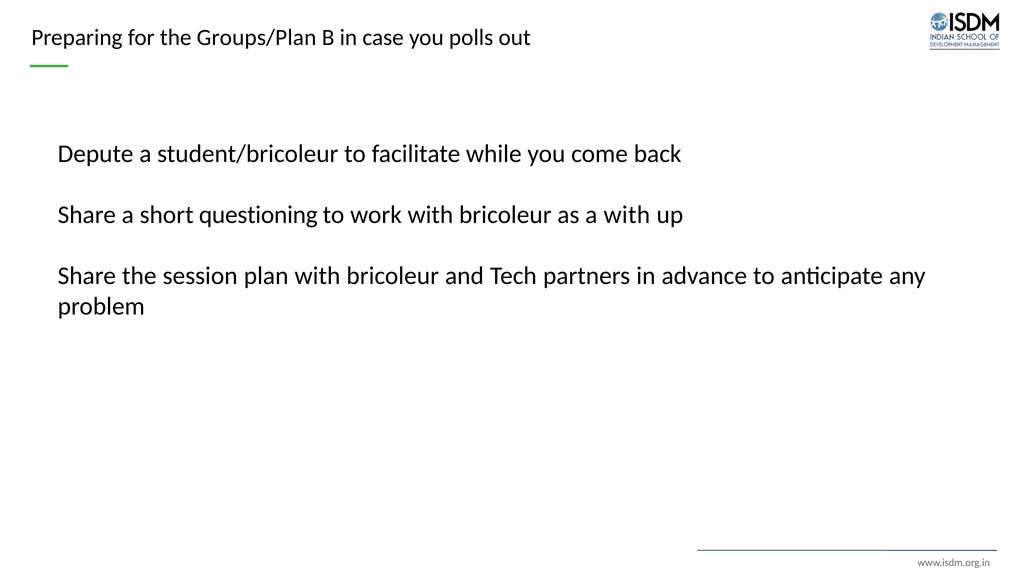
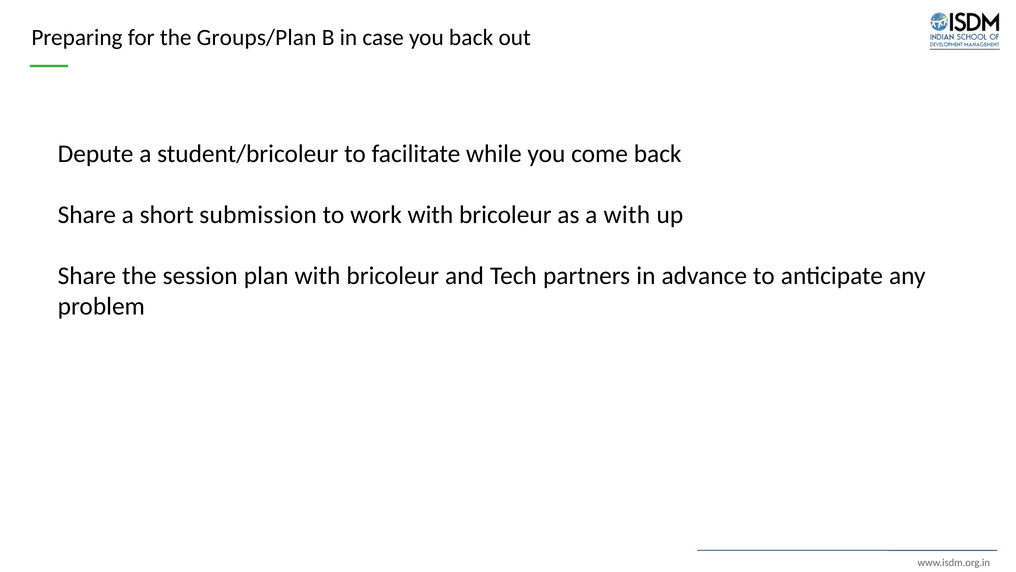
you polls: polls -> back (471, 37)
questioning: questioning -> submission (258, 215)
